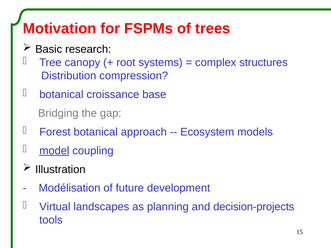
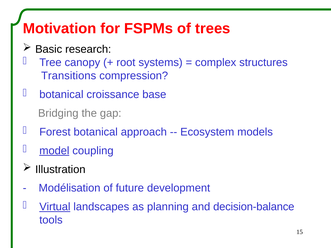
Distribution: Distribution -> Transitions (69, 76)
Virtual underline: none -> present (55, 207)
decision-projects: decision-projects -> decision-balance (254, 207)
